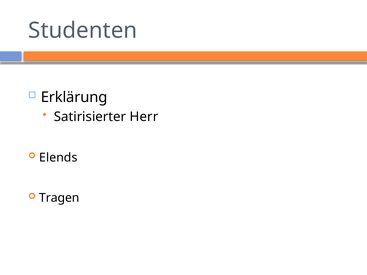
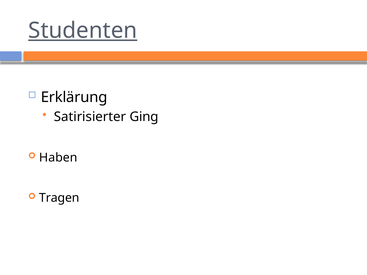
Studenten underline: none -> present (83, 31)
Herr: Herr -> Ging (144, 117)
Elends: Elends -> Haben (58, 158)
